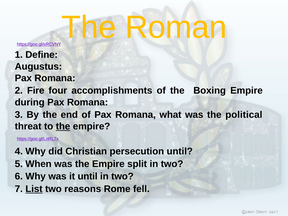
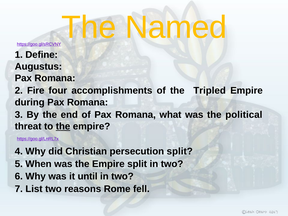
Roman: Roman -> Named (176, 27)
Boxing: Boxing -> Tripled (210, 91)
persecution until: until -> split (180, 151)
List underline: present -> none (34, 189)
